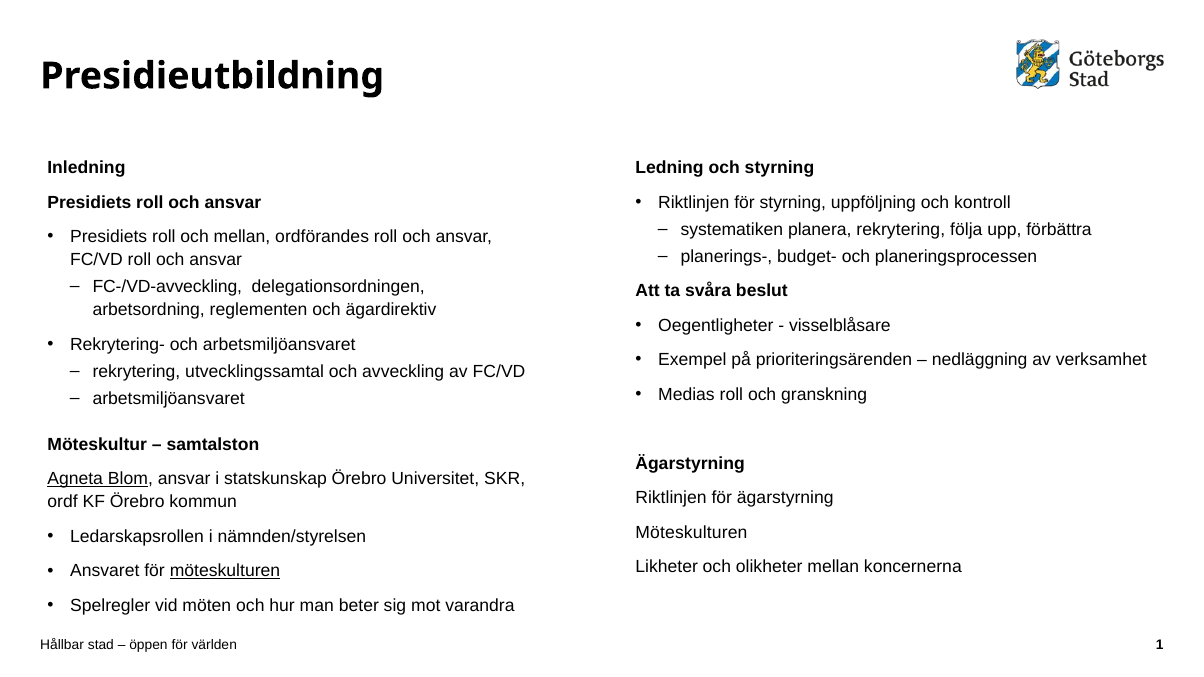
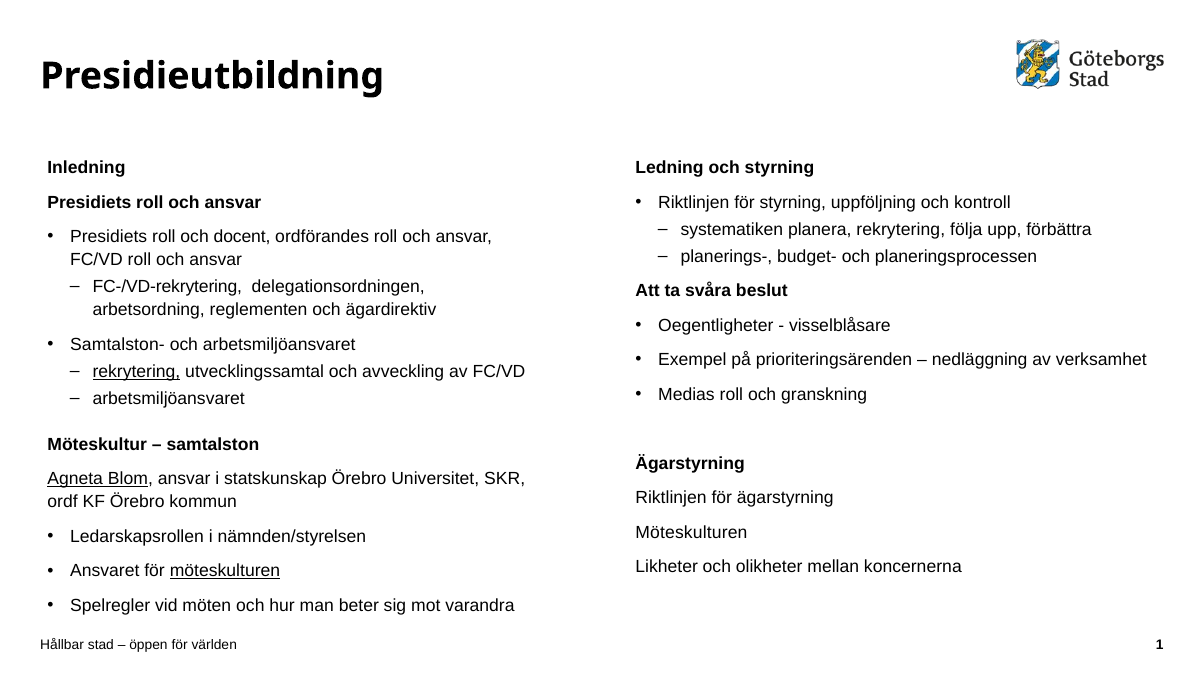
och mellan: mellan -> docent (242, 237)
FC-/VD-avveckling: FC-/VD-avveckling -> FC-/VD-rekrytering (167, 287)
Rekrytering-: Rekrytering- -> Samtalston- (117, 345)
rekrytering underline: none -> present (136, 372)
